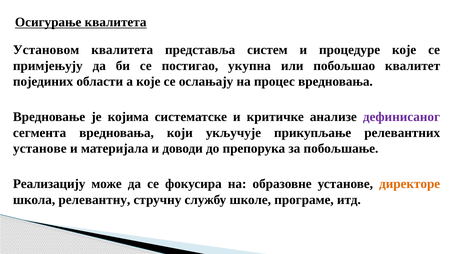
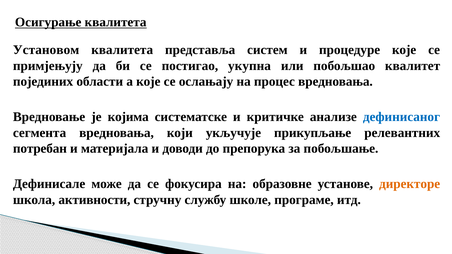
дефинисаног colour: purple -> blue (402, 117)
установе: установе -> потребан (40, 149)
Реализацију: Реализацију -> Дефинисале (49, 184)
релевантну: релевантну -> активности (94, 200)
